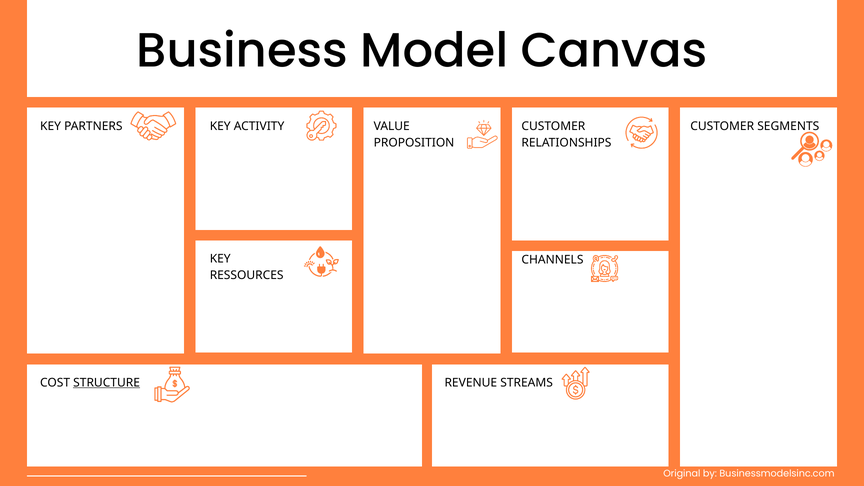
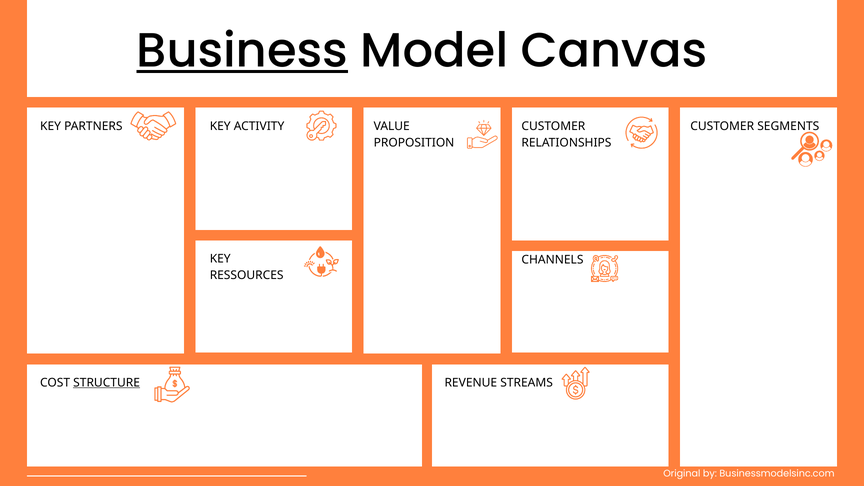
Business underline: none -> present (242, 51)
